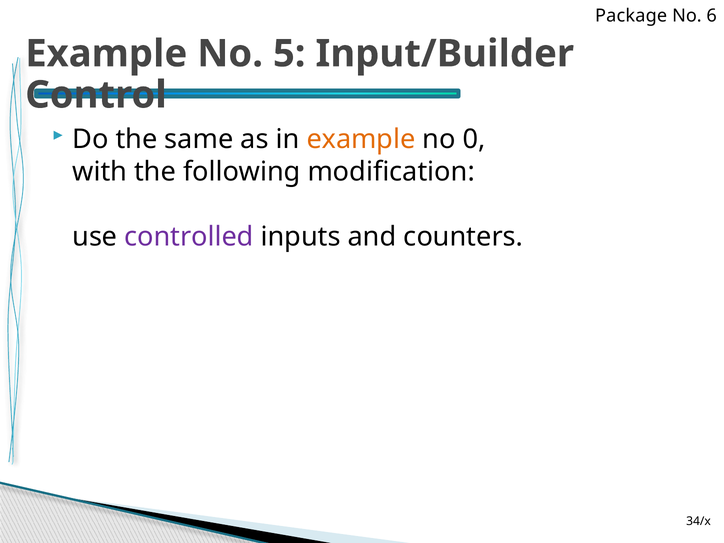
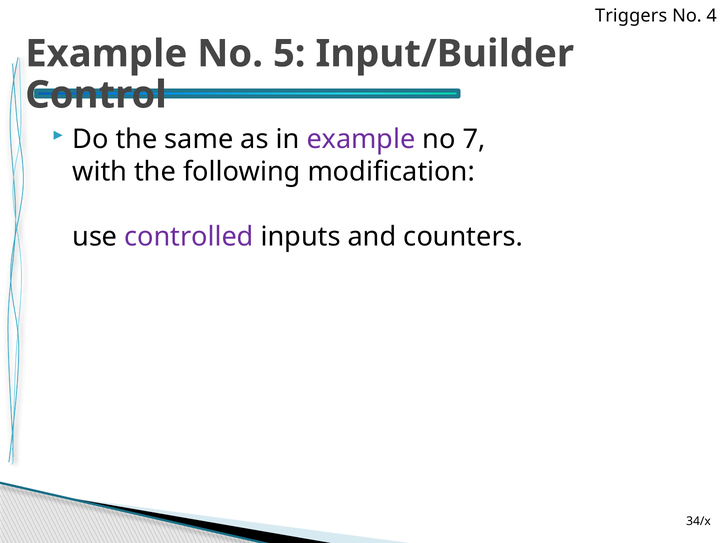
Package: Package -> Triggers (631, 16)
6: 6 -> 4 (712, 16)
example colour: orange -> purple (361, 139)
0: 0 -> 7 (474, 139)
